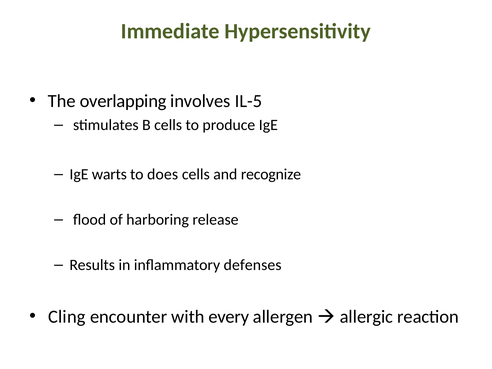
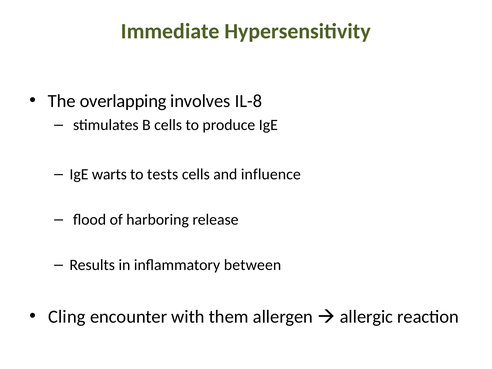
IL-5: IL-5 -> IL-8 (248, 101)
does: does -> tests (163, 174)
recognize: recognize -> influence (271, 174)
defenses: defenses -> between (253, 265)
every: every -> them (229, 317)
